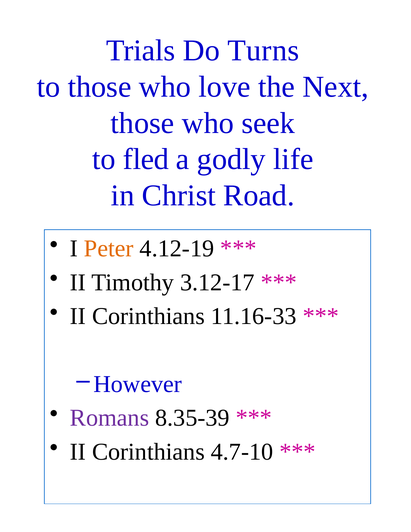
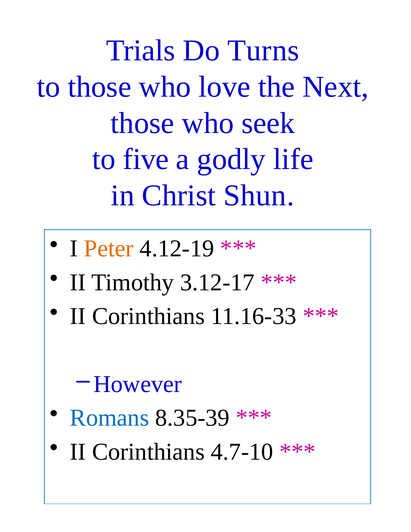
fled: fled -> five (146, 159)
Road: Road -> Shun (259, 196)
Romans colour: purple -> blue (110, 418)
